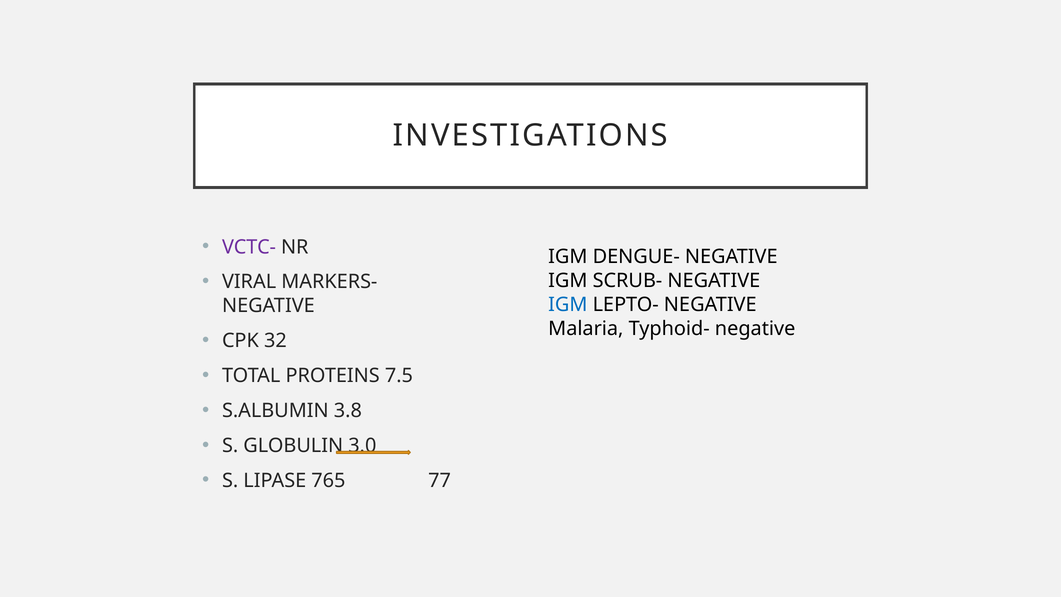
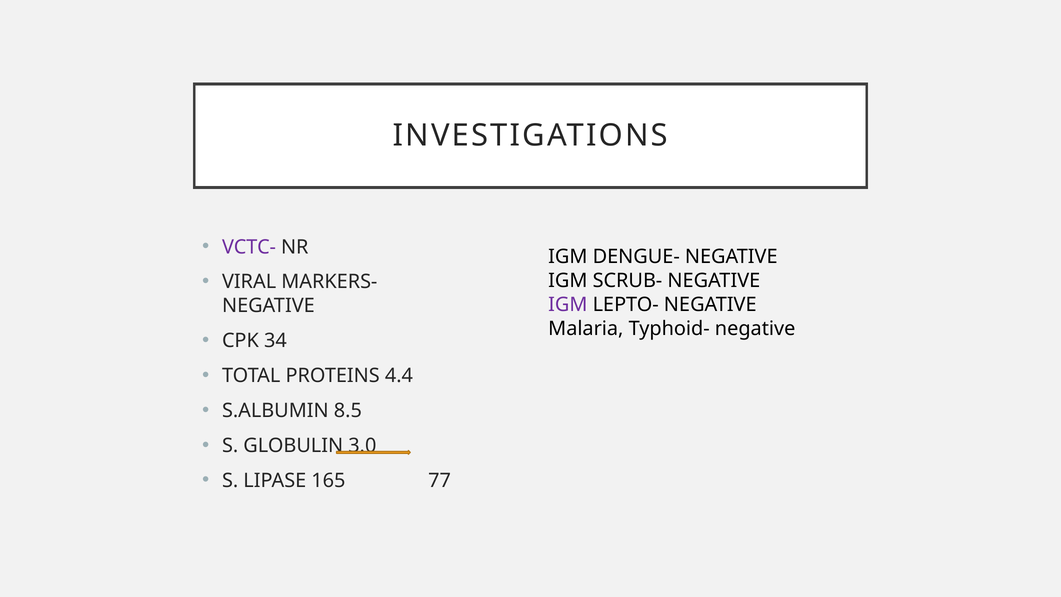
IGM colour: blue -> purple (568, 304)
32: 32 -> 34 (275, 341)
7.5: 7.5 -> 4.4 (399, 376)
3.8: 3.8 -> 8.5 (348, 410)
765: 765 -> 165 (328, 480)
